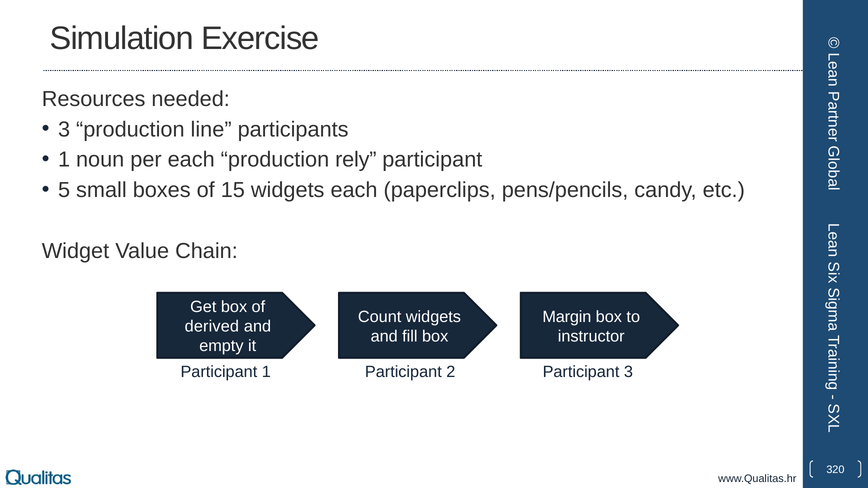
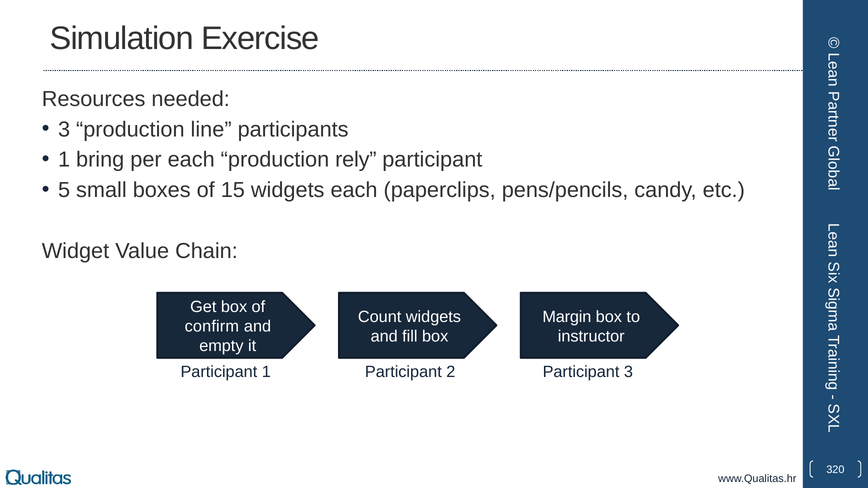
noun: noun -> bring (100, 160)
derived: derived -> confirm (212, 327)
